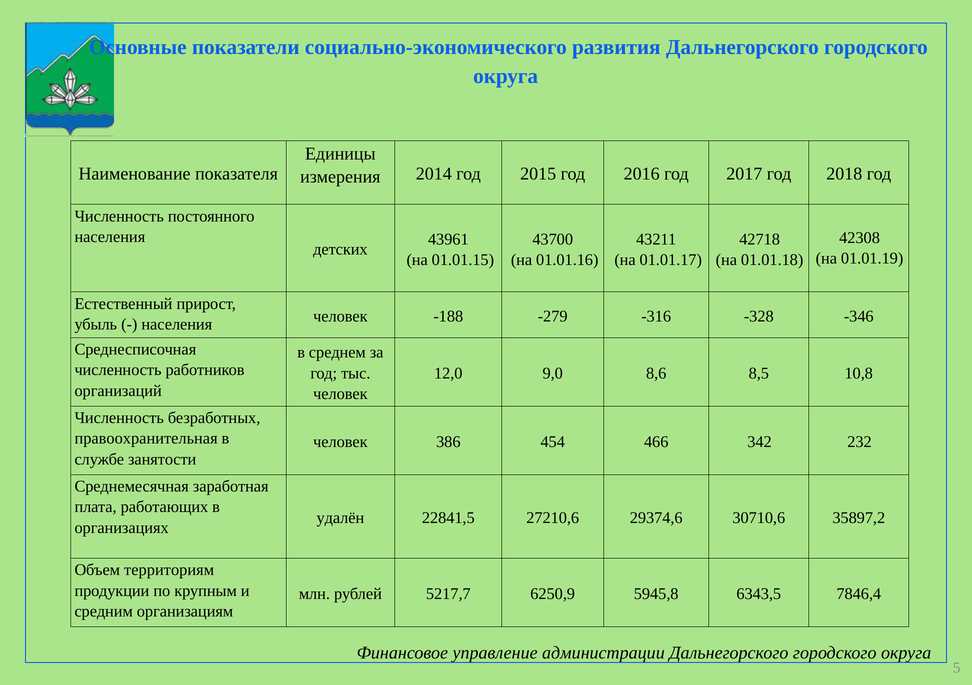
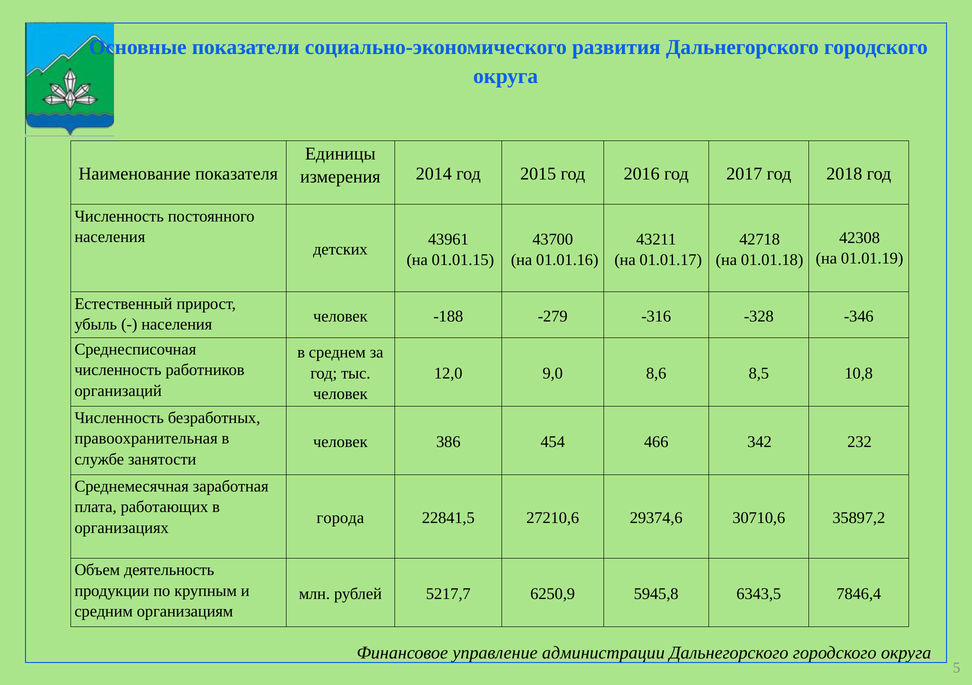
удалён: удалён -> города (340, 518)
территориям: территориям -> деятельность (169, 570)
